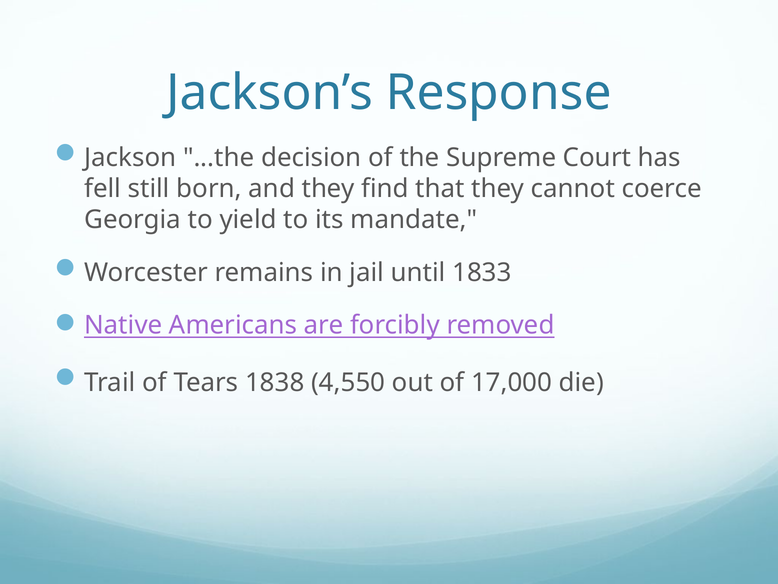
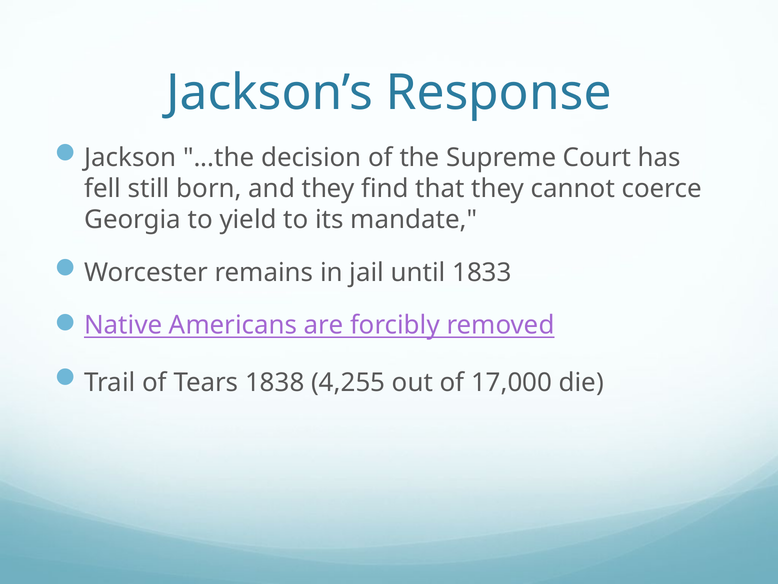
4,550: 4,550 -> 4,255 (348, 382)
